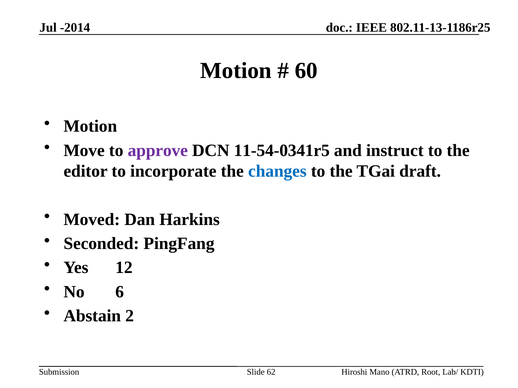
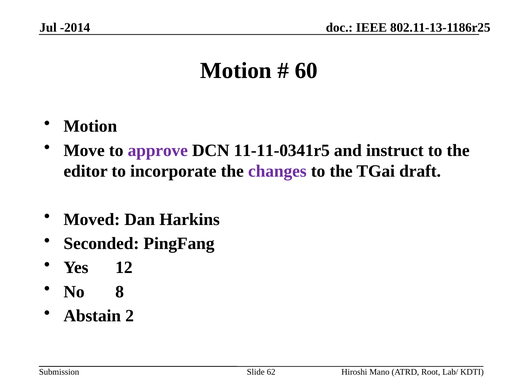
11-54-0341r5: 11-54-0341r5 -> 11-11-0341r5 (282, 151)
changes colour: blue -> purple (277, 171)
6: 6 -> 8 (120, 292)
